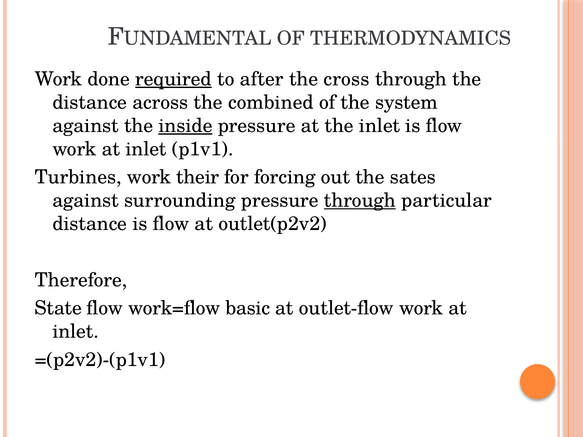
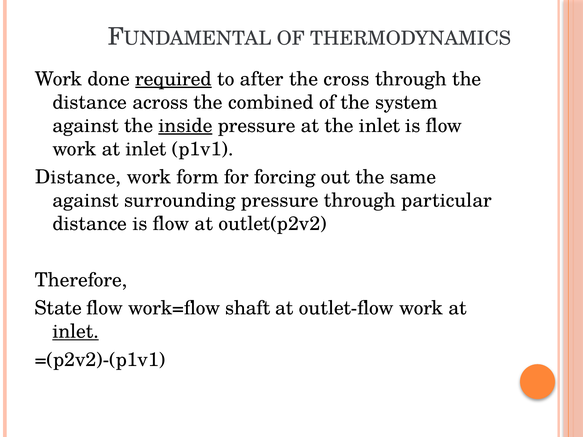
Turbines: Turbines -> Distance (78, 177)
their: their -> form (198, 177)
sates: sates -> same (413, 177)
through underline: present -> none (360, 201)
basic: basic -> shaft (248, 308)
inlet underline: none -> present (76, 332)
